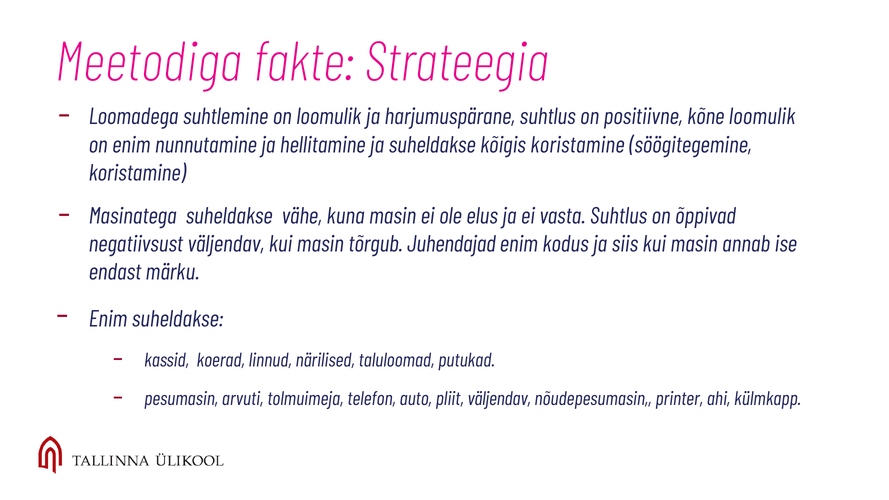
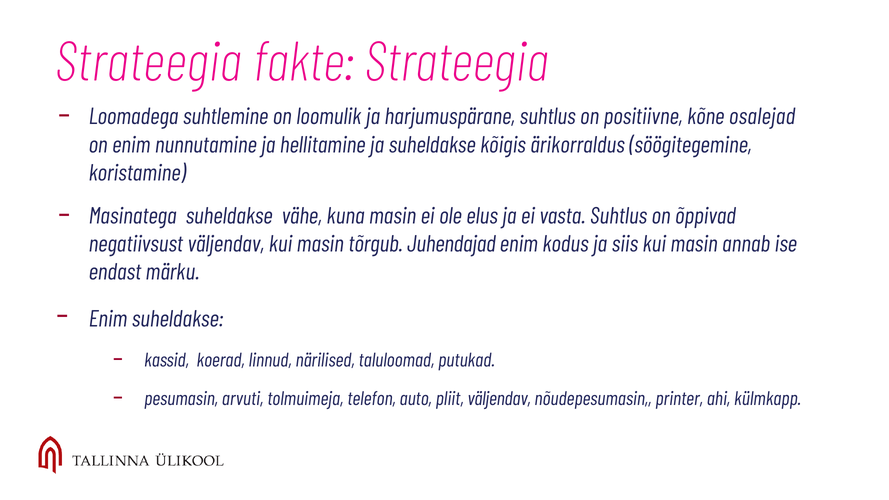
Meetodiga: Meetodiga -> Strateegia (149, 63)
kõne loomulik: loomulik -> osalejad (762, 117)
kõigis koristamine: koristamine -> ärikorraldus (577, 145)
